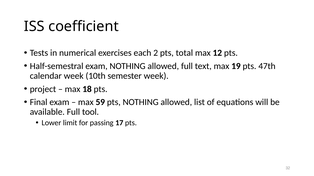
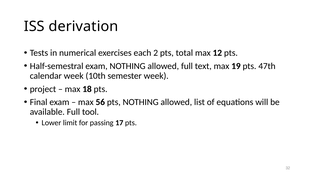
coefficient: coefficient -> derivation (83, 26)
59: 59 -> 56 (100, 102)
